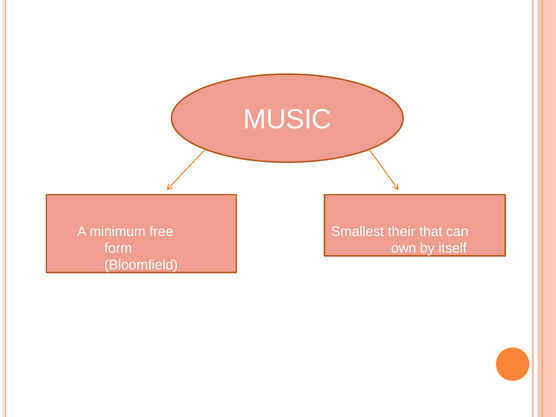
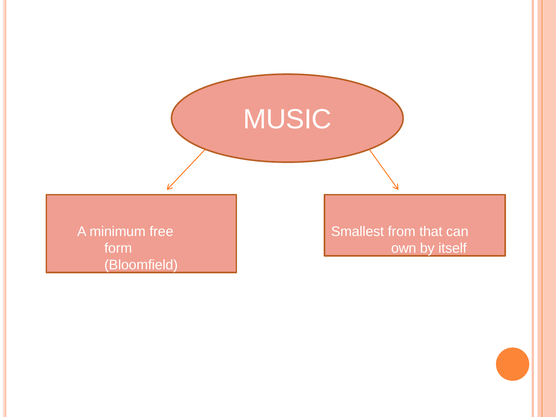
their: their -> from (402, 232)
